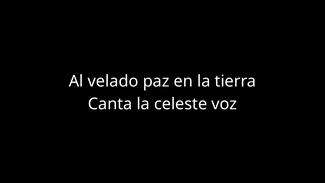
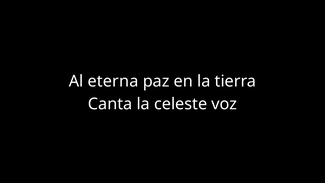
velado: velado -> eterna (113, 81)
